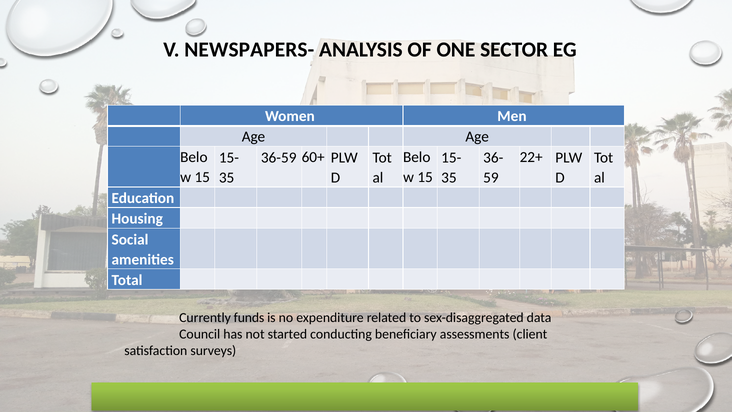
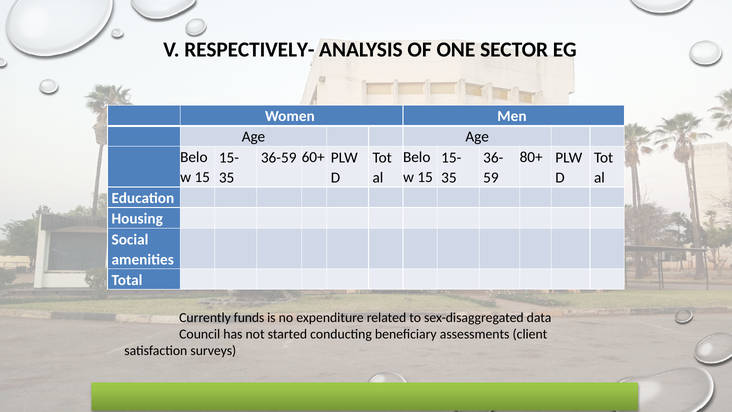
NEWSPAPERS-: NEWSPAPERS- -> RESPECTIVELY- (249, 49)
22+: 22+ -> 80+ (531, 157)
